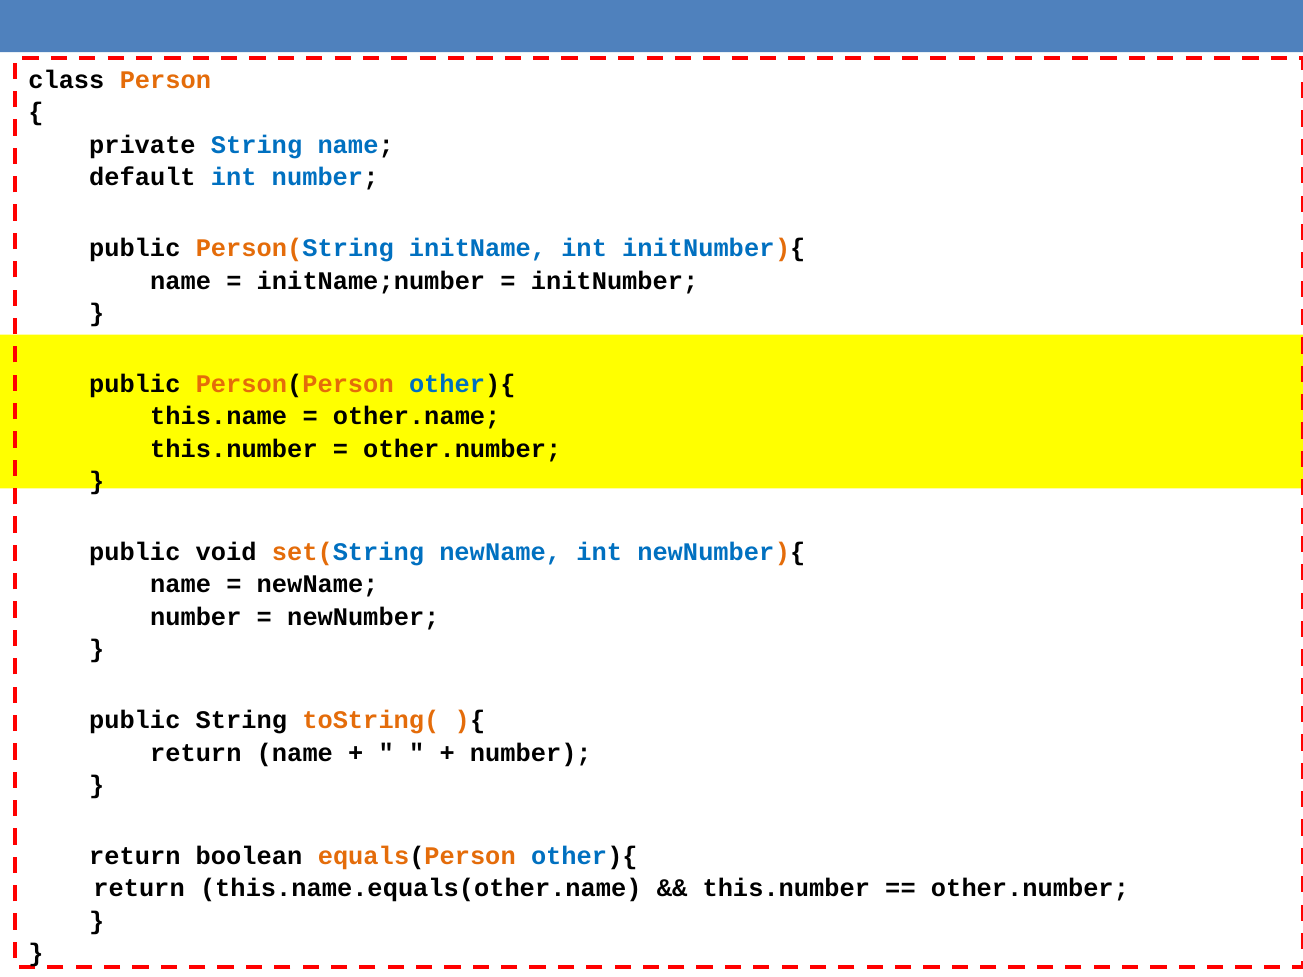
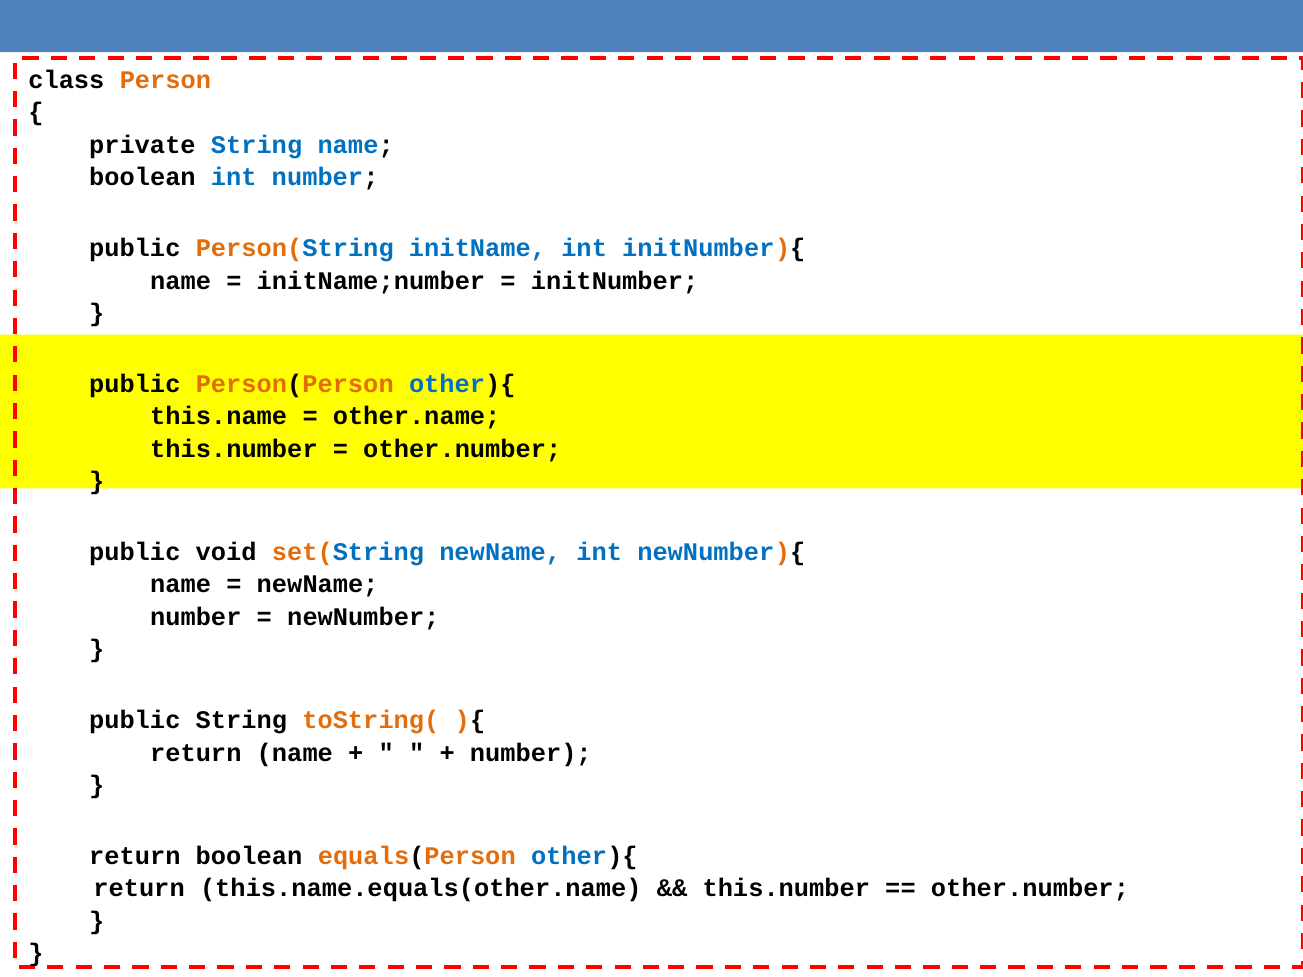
default: default -> boolean (142, 177)
